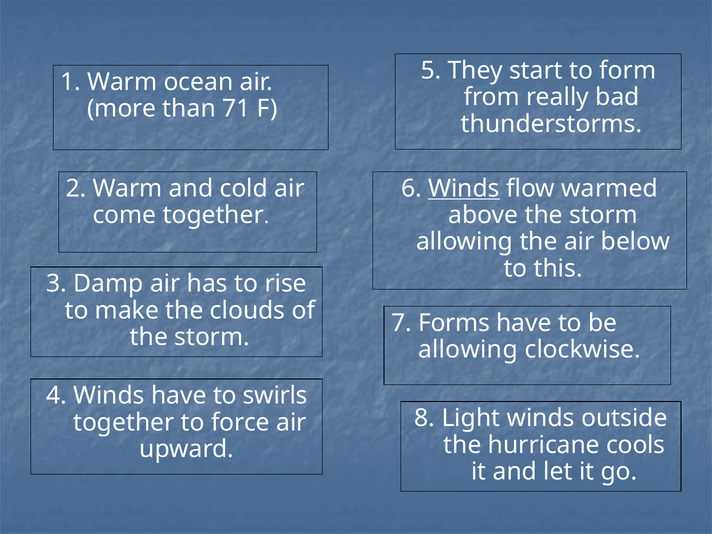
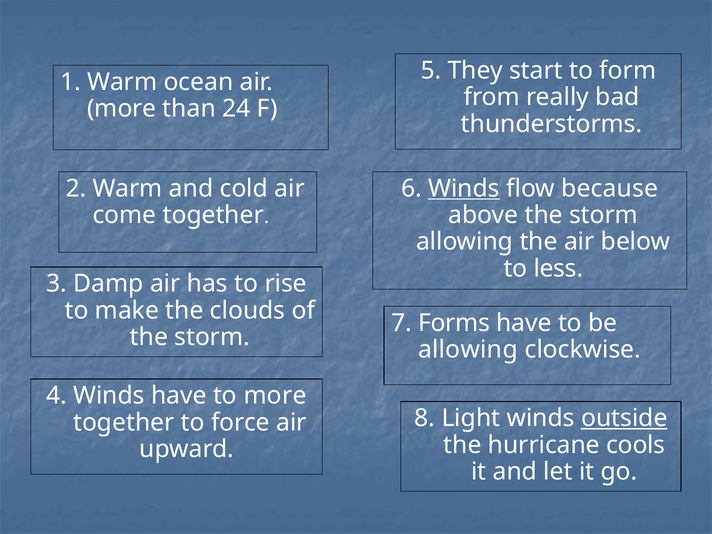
71: 71 -> 24 (236, 109)
warmed: warmed -> because (610, 188)
this: this -> less (558, 268)
to swirls: swirls -> more (275, 396)
outside underline: none -> present (624, 418)
